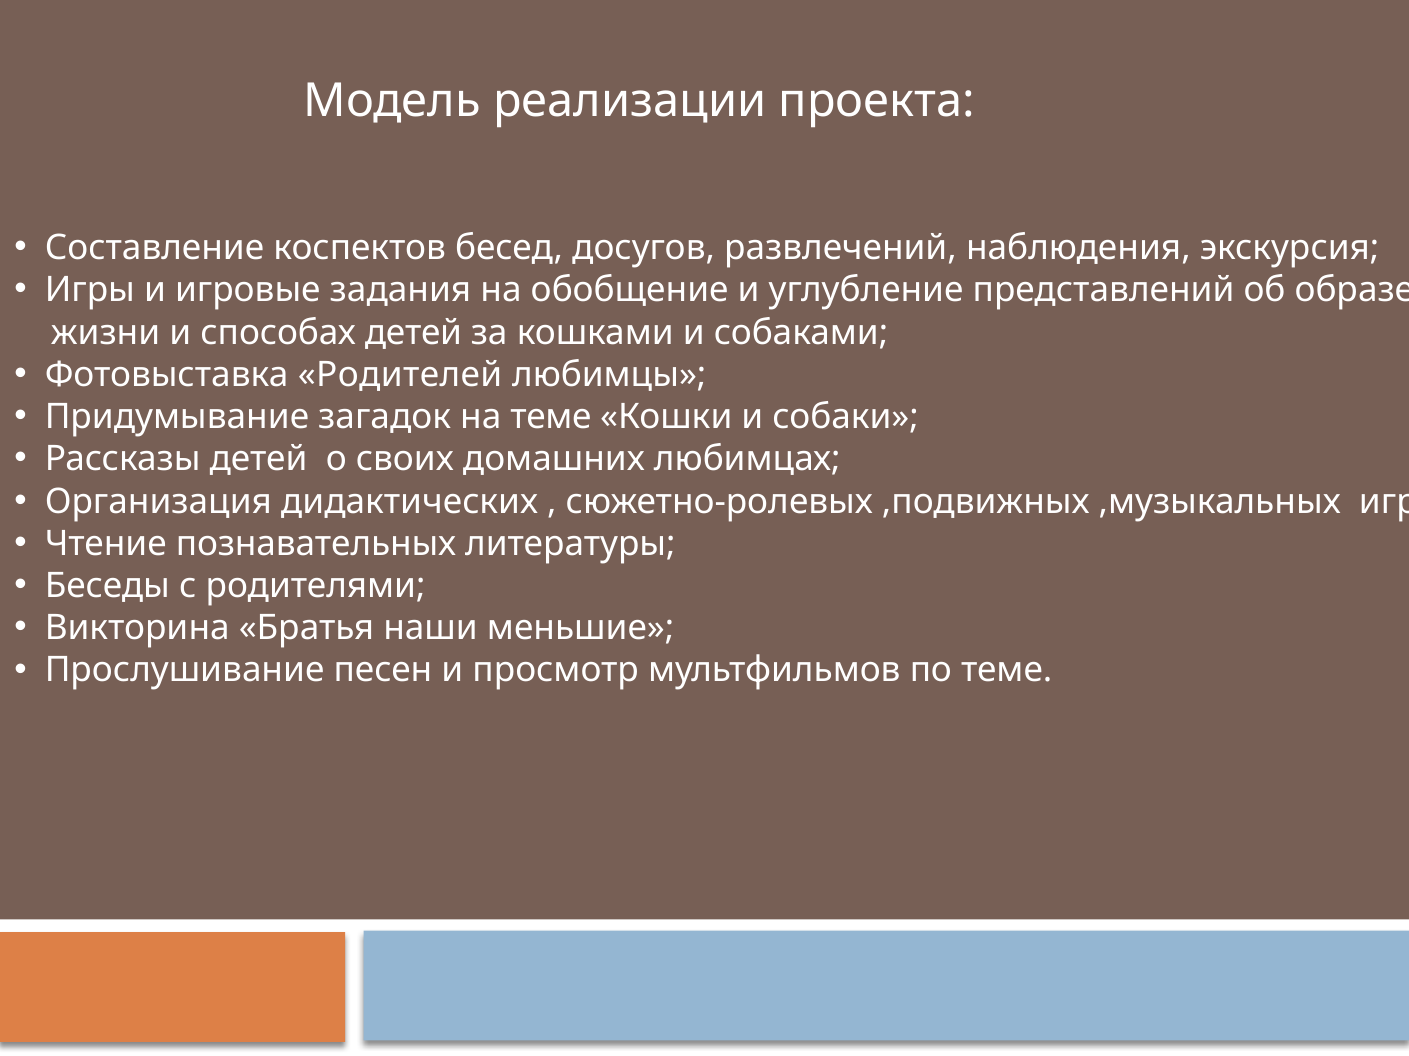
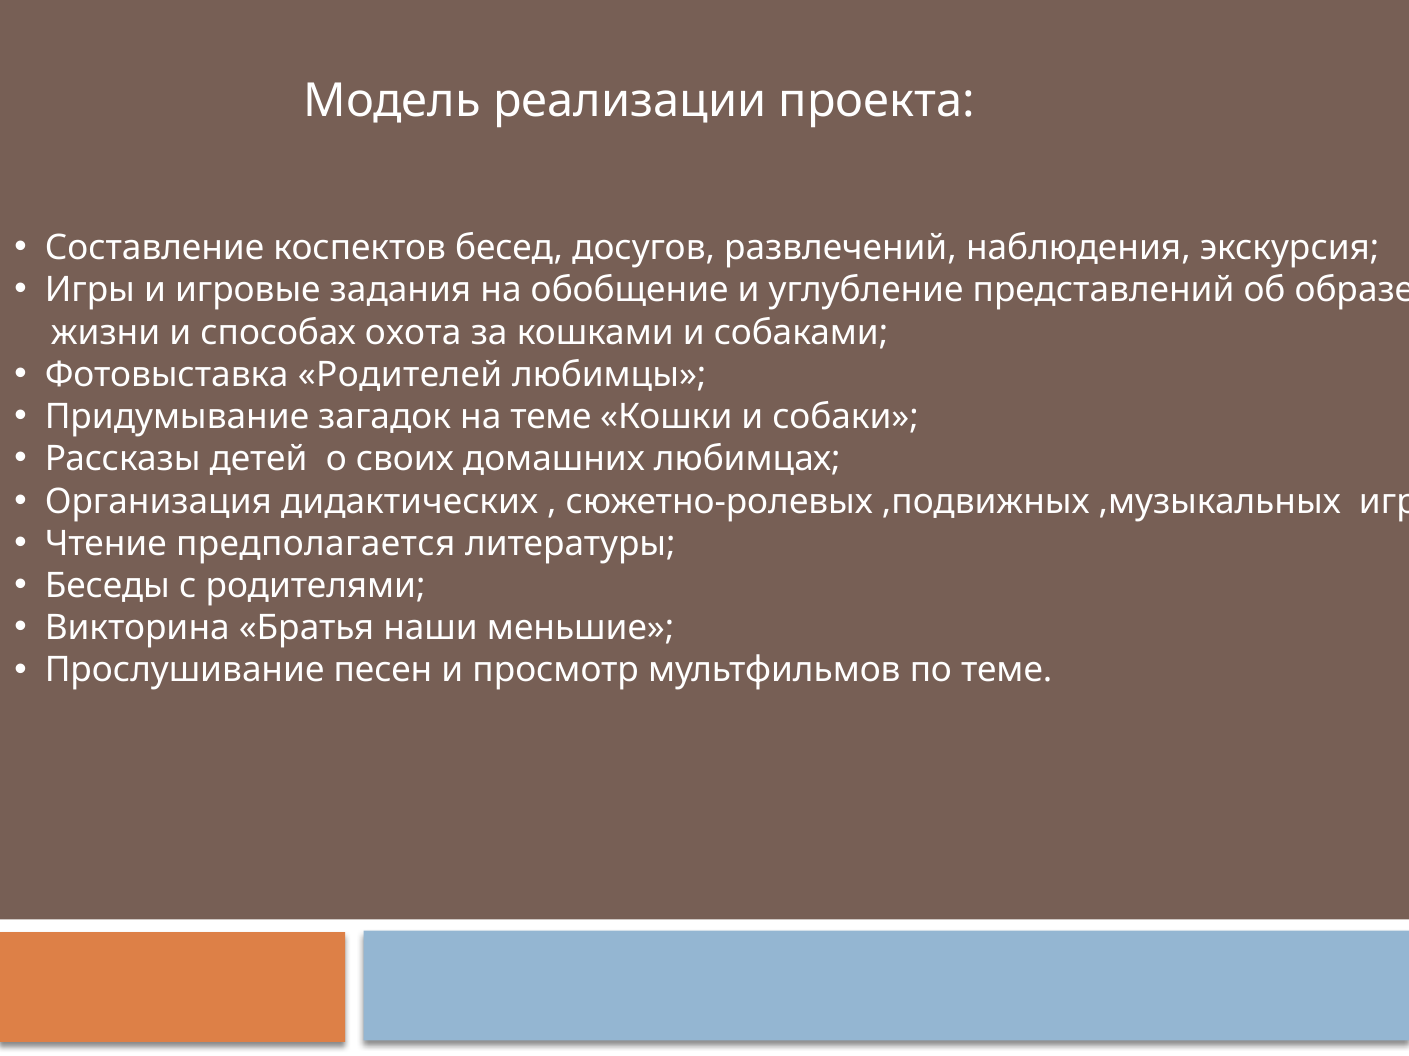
способах детей: детей -> охота (413, 333)
познавательных: познавательных -> предполагается (316, 544)
